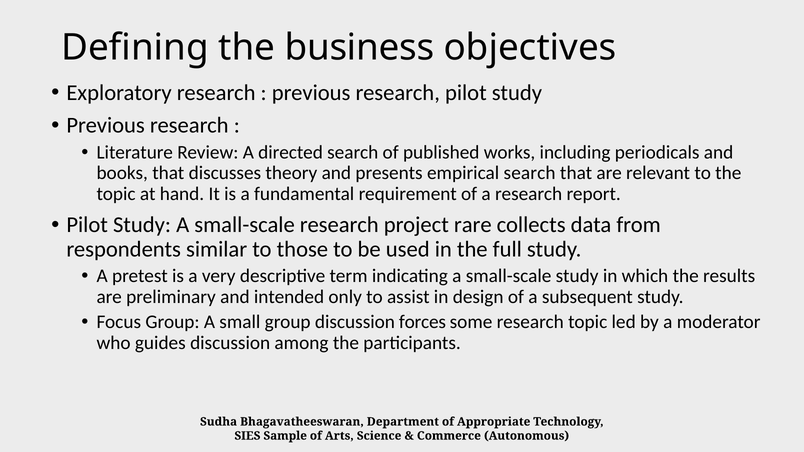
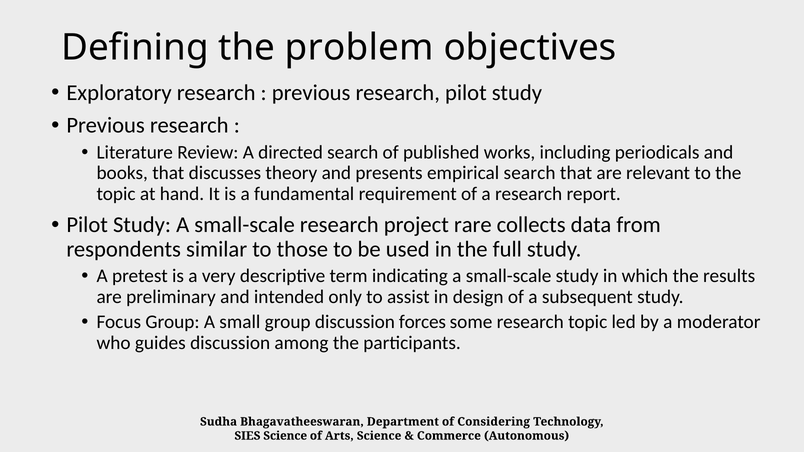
business: business -> problem (359, 47)
Appropriate: Appropriate -> Considering (494, 422)
SIES Sample: Sample -> Science (285, 436)
